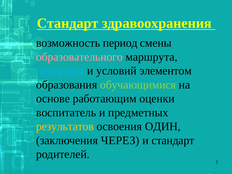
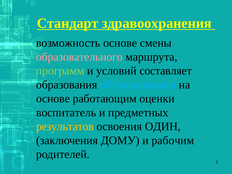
возможность период: период -> основе (120, 43)
программ colour: light blue -> light green (60, 71)
элементом: элементом -> составляет (166, 71)
обучающимися colour: light green -> light blue (138, 85)
ЧЕРЕЗ: ЧЕРЕЗ -> ДОМУ (120, 140)
и стандарт: стандарт -> рабочим (173, 140)
